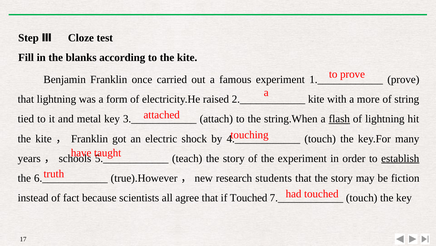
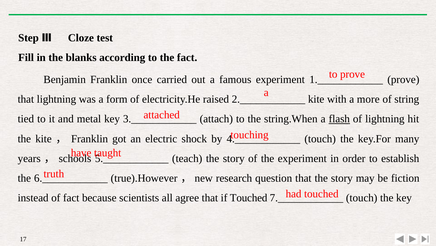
to the kite: kite -> fact (187, 57)
establish underline: present -> none (400, 158)
students: students -> question (274, 178)
